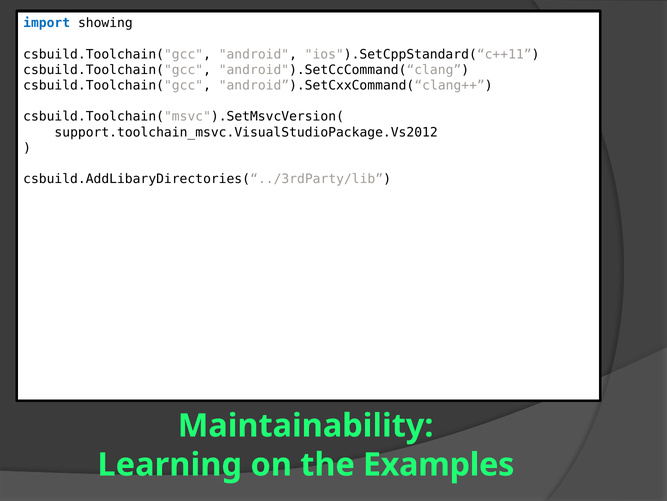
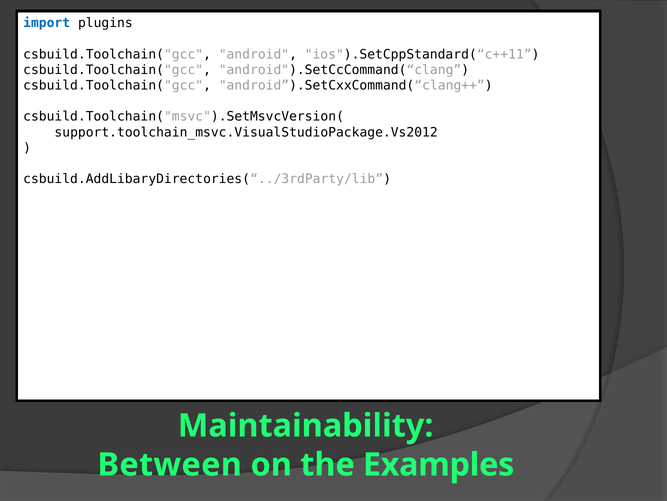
showing: showing -> plugins (105, 23)
Learning: Learning -> Between (170, 464)
